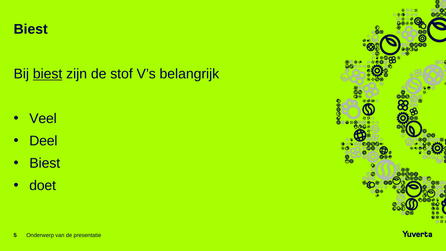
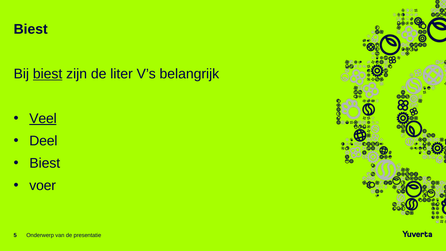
stof: stof -> liter (122, 74)
Veel underline: none -> present (43, 119)
doet: doet -> voer (43, 185)
